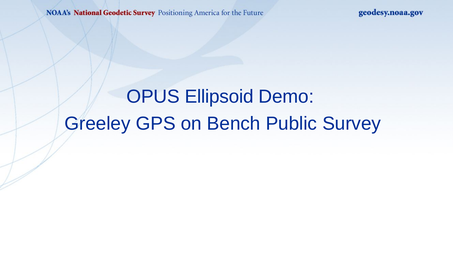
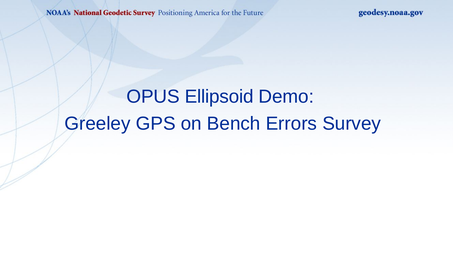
Public: Public -> Errors (291, 124)
